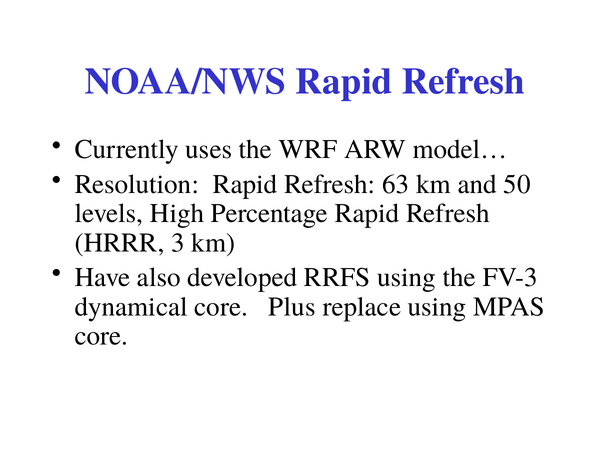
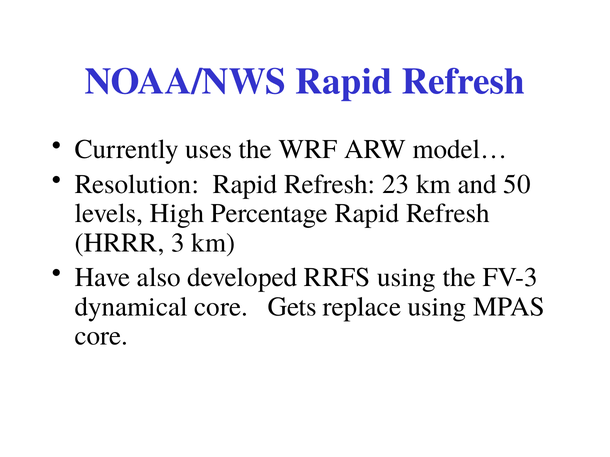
63: 63 -> 23 (396, 184)
Plus: Plus -> Gets (292, 307)
